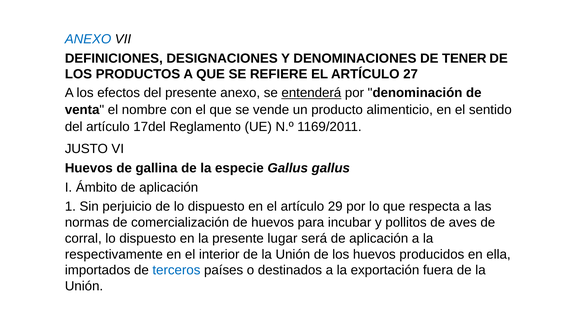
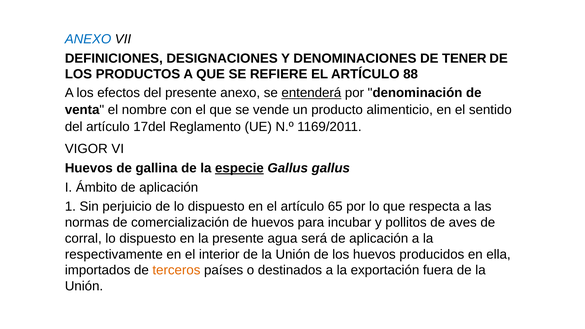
27: 27 -> 88 (411, 74)
JUSTO: JUSTO -> VIGOR (86, 149)
especie underline: none -> present (239, 168)
29: 29 -> 65 (335, 207)
lugar: lugar -> agua (282, 238)
terceros colour: blue -> orange (176, 270)
